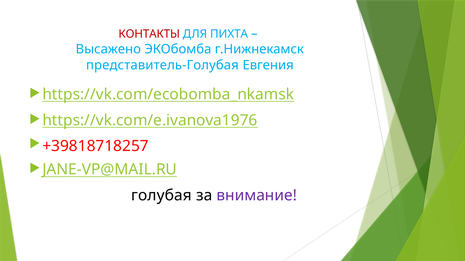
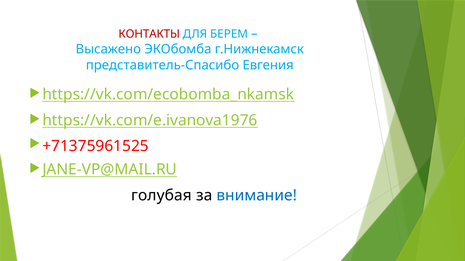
ПИХТА: ПИХТА -> БЕРЕМ (229, 34)
представитель-Голубая: представитель-Голубая -> представитель-Спасибо (162, 65)
+39818718257: +39818718257 -> +71375961525 (96, 146)
внимание colour: purple -> blue (257, 196)
